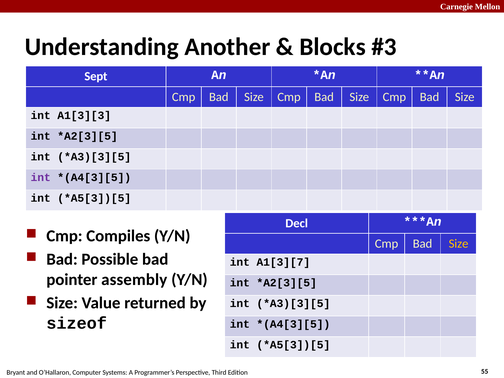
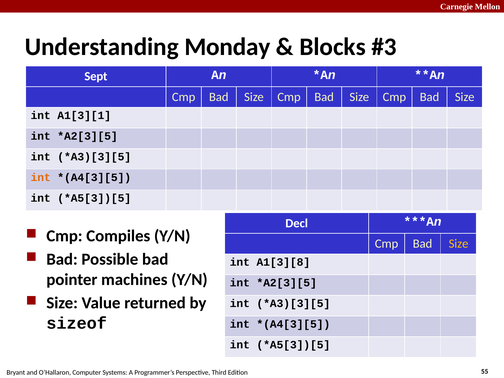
Another: Another -> Monday (227, 47)
A1[3][3: A1[3][3 -> A1[3][1 (84, 115)
int colour: purple -> orange (41, 177)
A1[3][7: A1[3][7 -> A1[3][8 (283, 262)
assembly: assembly -> machines (134, 280)
